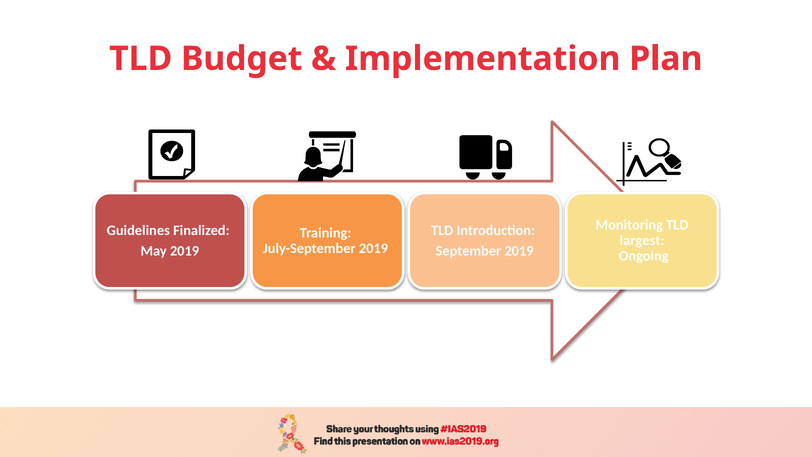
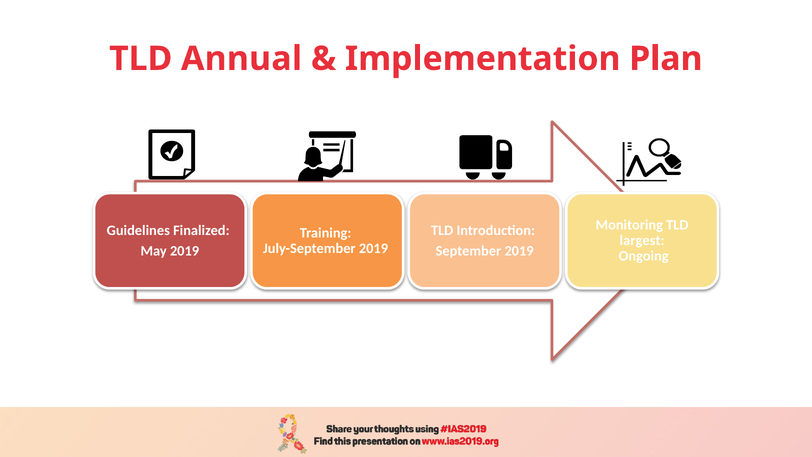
Budget: Budget -> Annual (241, 59)
